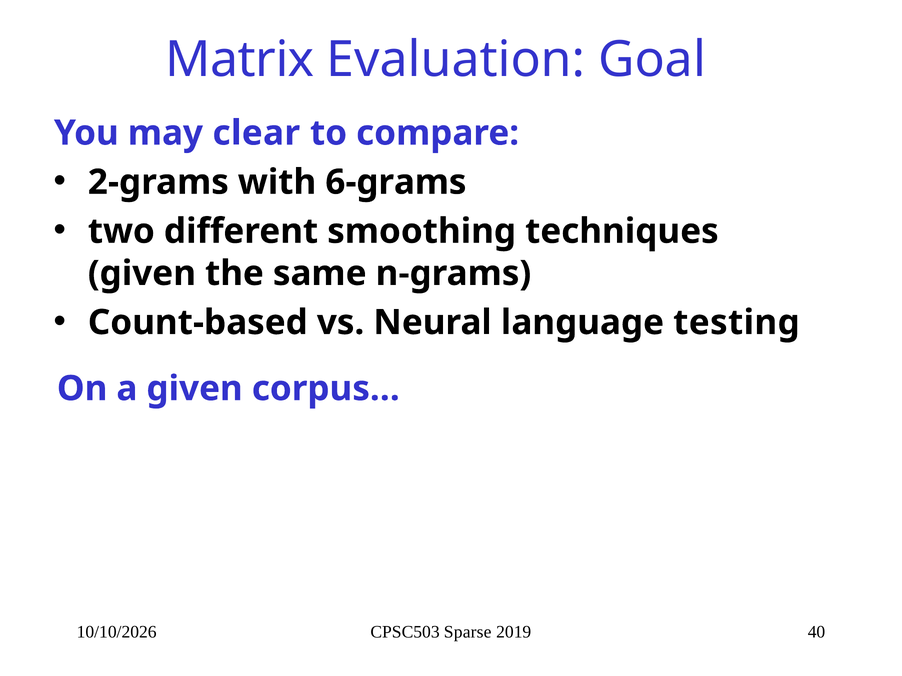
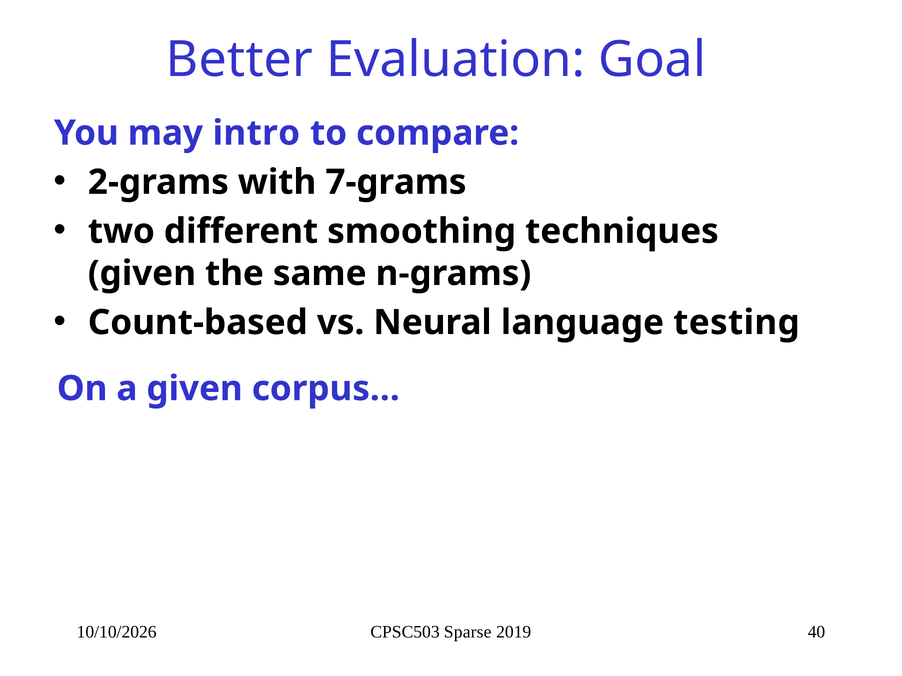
Matrix: Matrix -> Better (239, 60)
clear: clear -> intro (256, 133)
6-grams: 6-grams -> 7-grams (396, 182)
